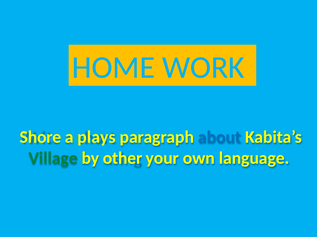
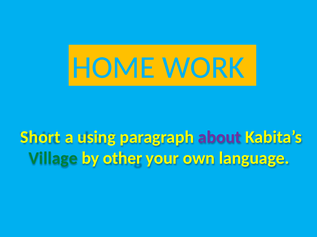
Shore: Shore -> Short (40, 137)
plays: plays -> using (97, 137)
about colour: blue -> purple (219, 137)
